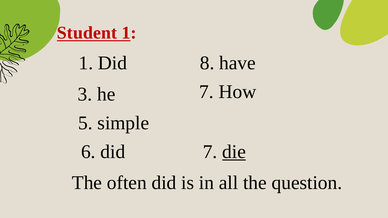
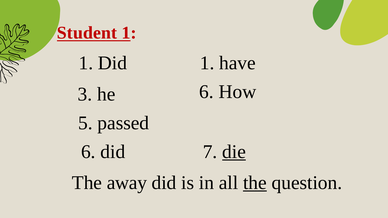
Did 8: 8 -> 1 (207, 63)
he 7: 7 -> 6 (207, 92)
simple: simple -> passed (123, 123)
often: often -> away (127, 183)
the underline: none -> present (255, 183)
